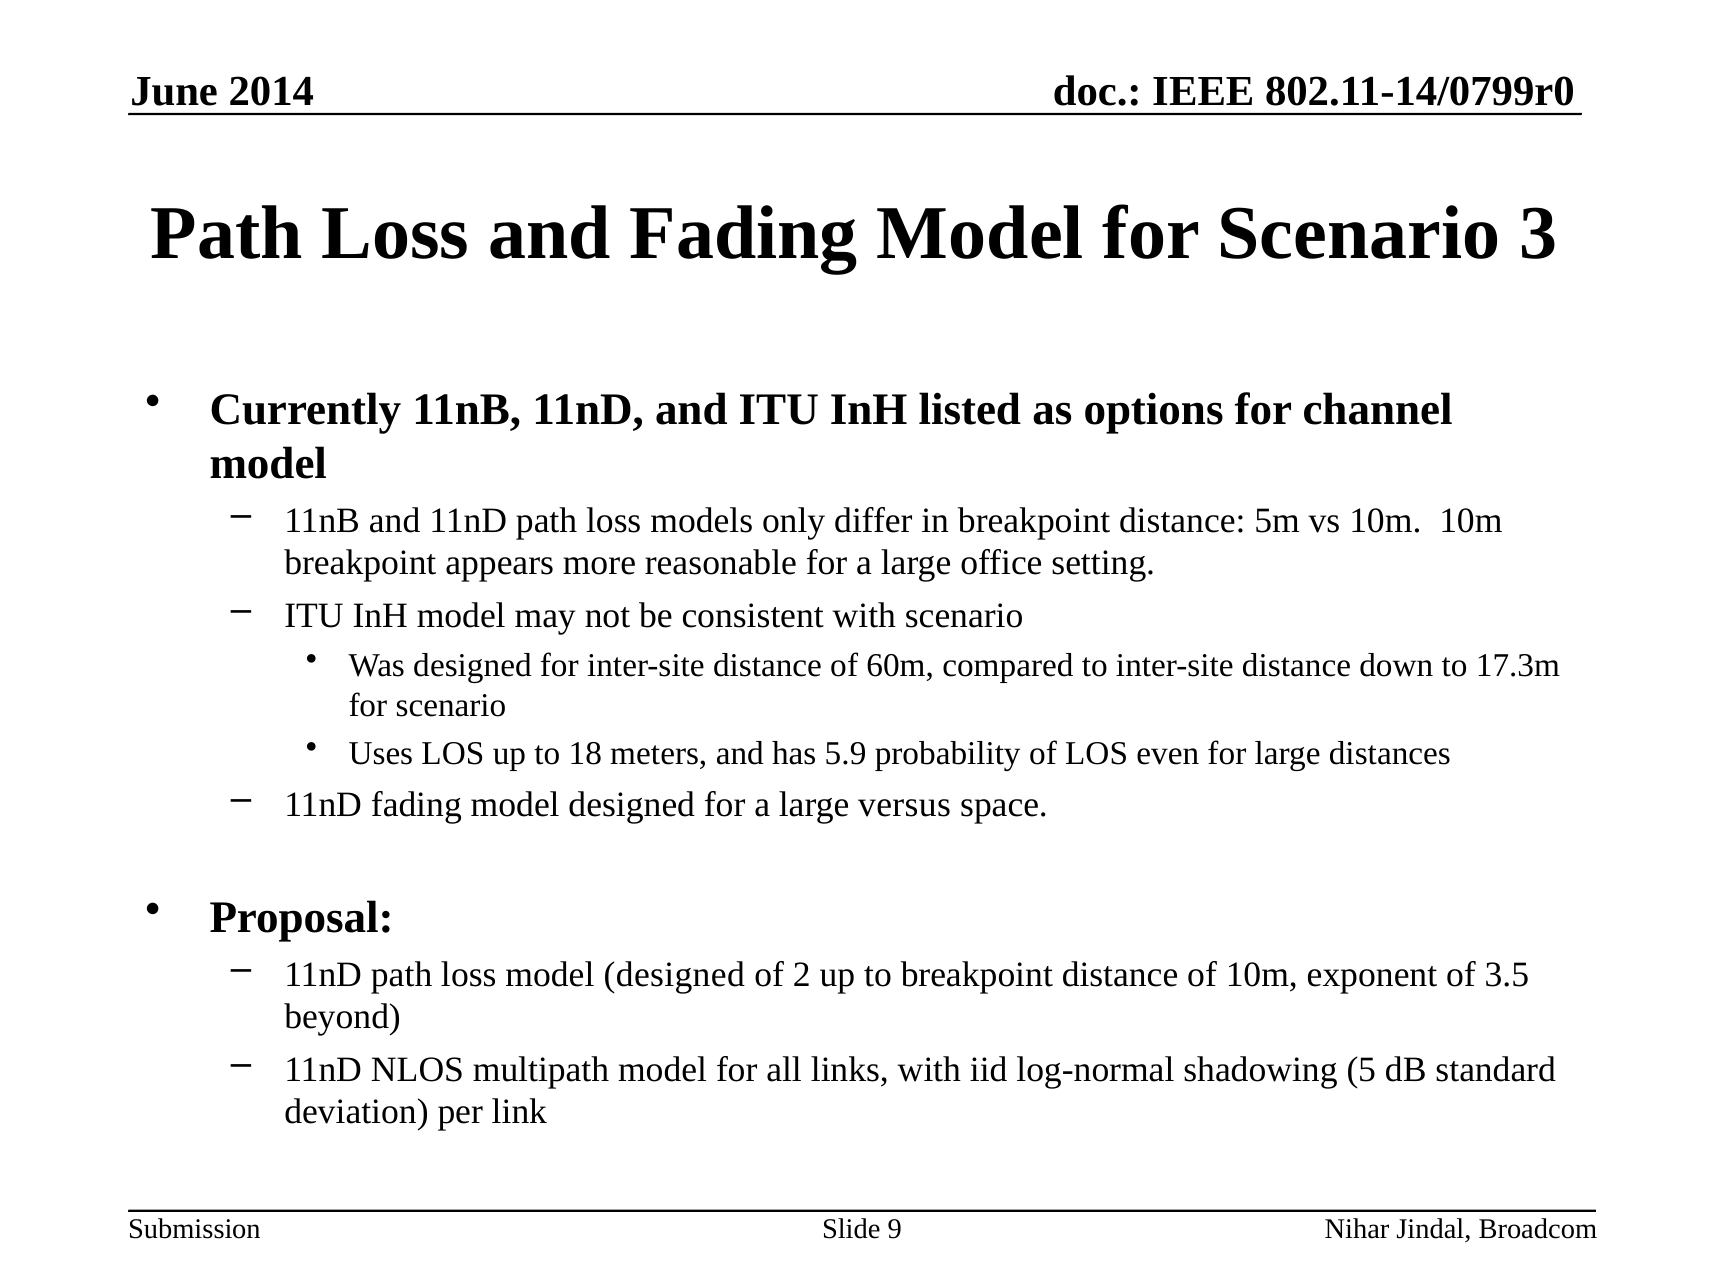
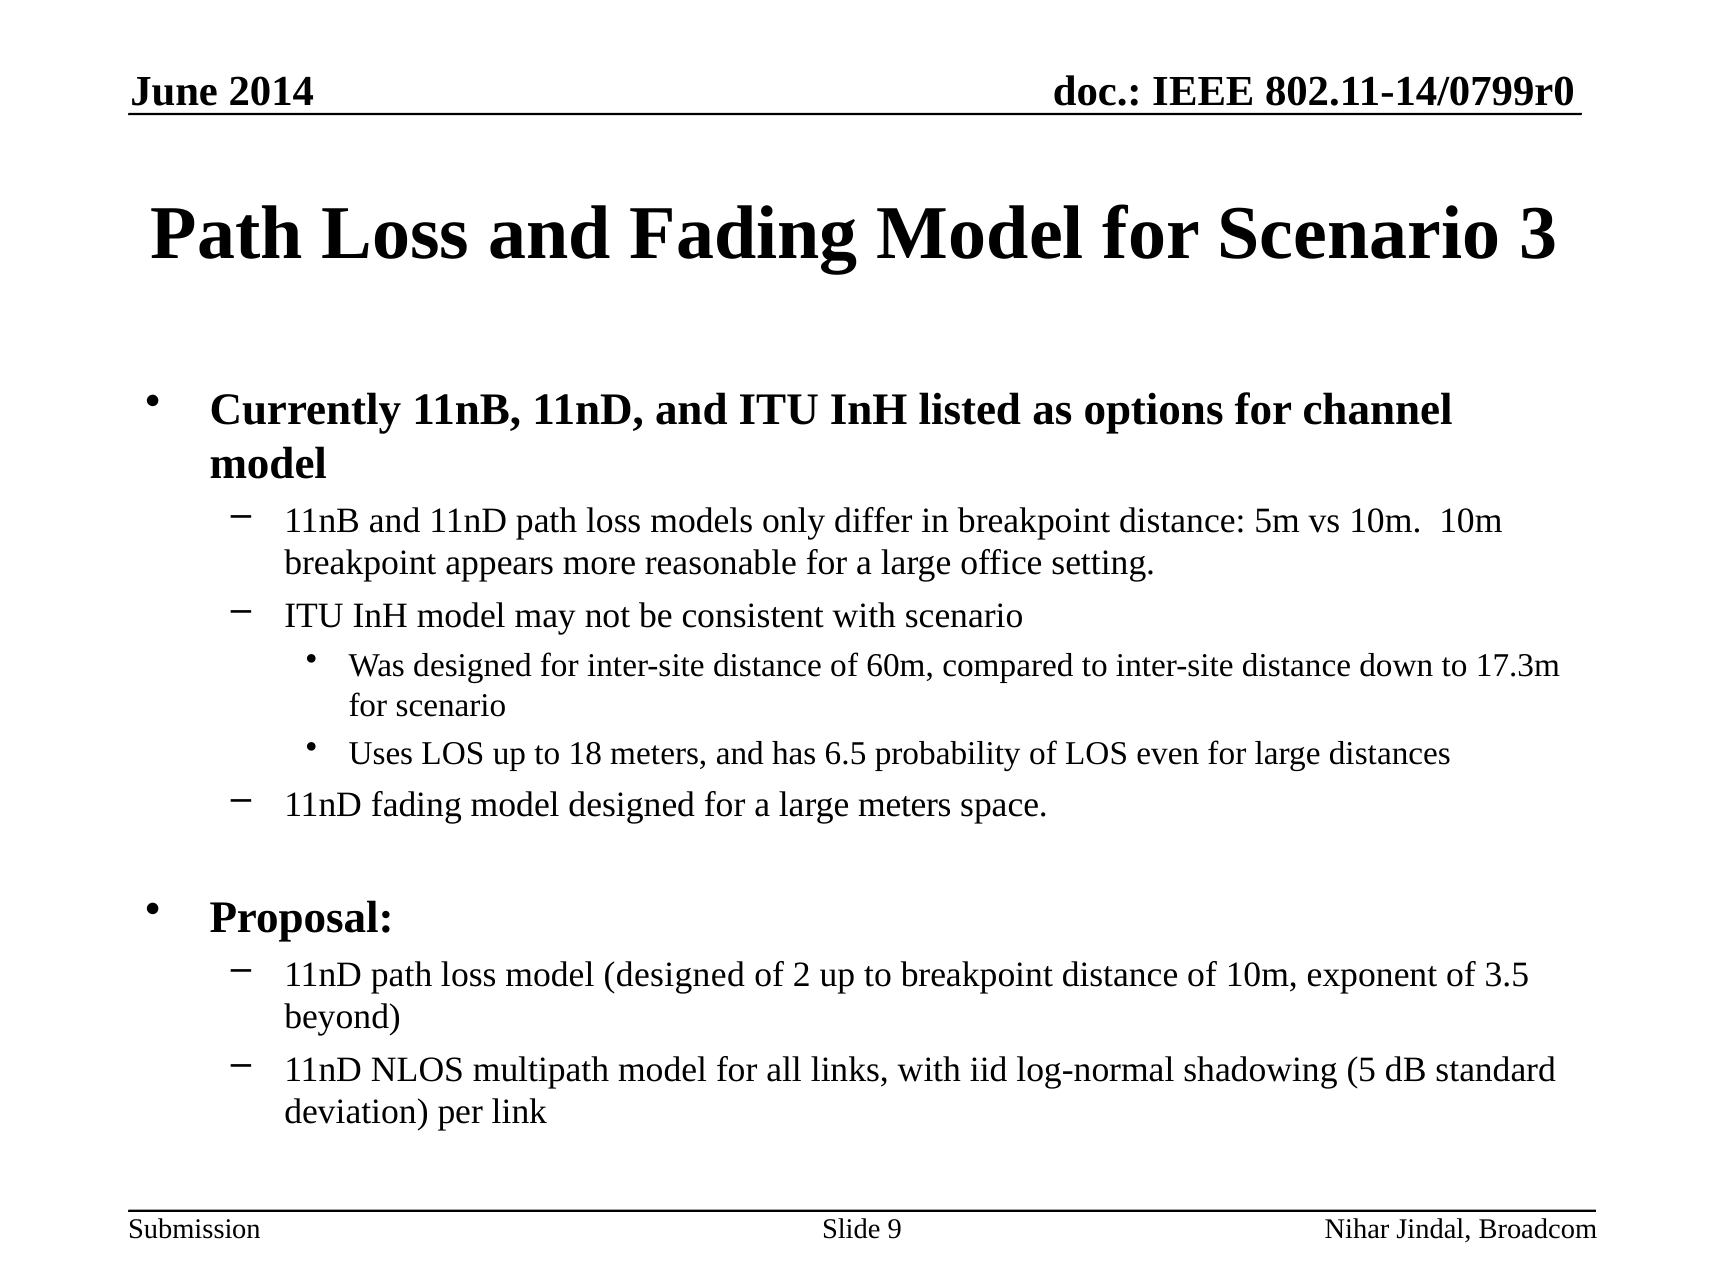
5.9: 5.9 -> 6.5 (846, 754)
large versus: versus -> meters (905, 805)
